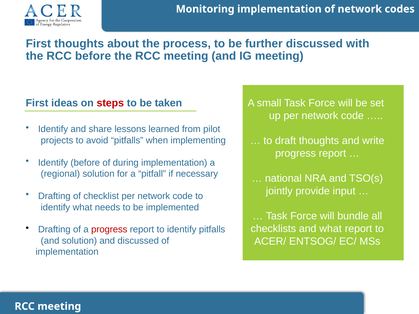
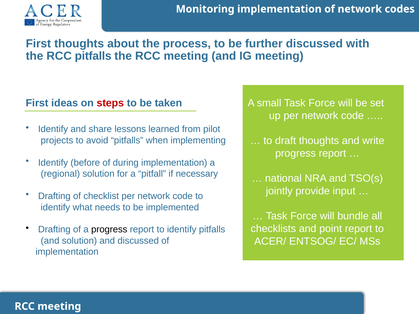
RCC before: before -> pitfalls (93, 56)
and what: what -> point (331, 229)
progress colour: red -> black (109, 230)
